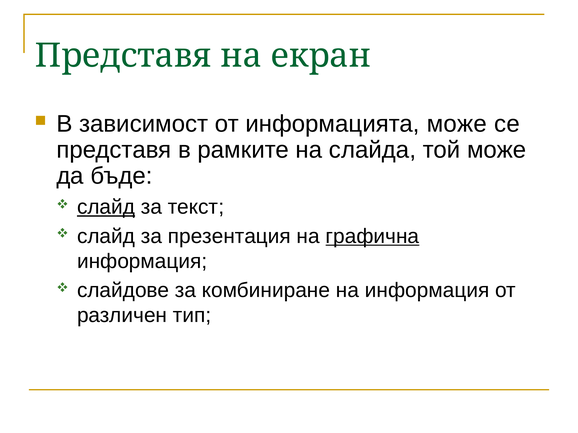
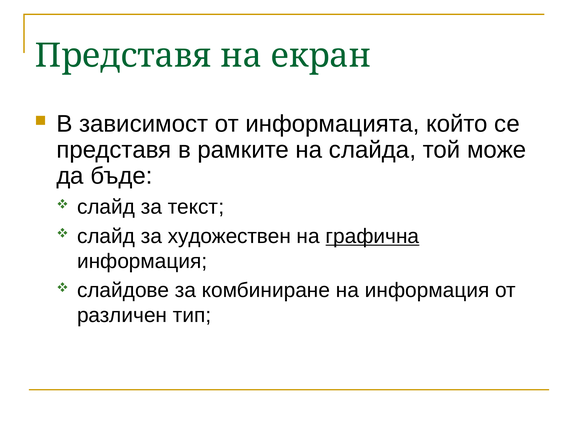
информацията може: може -> който (457, 124)
слайд underline: present -> none (106, 207)
презентация: презентация -> художествен (229, 236)
